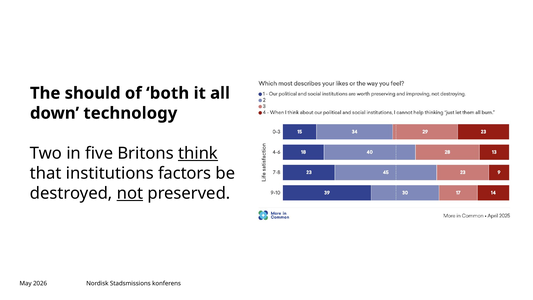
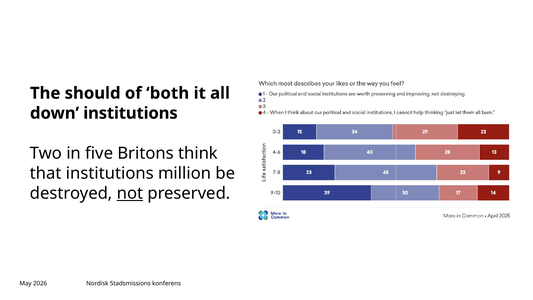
down technology: technology -> institutions (130, 113)
think underline: present -> none (198, 153)
factors: factors -> million (185, 173)
